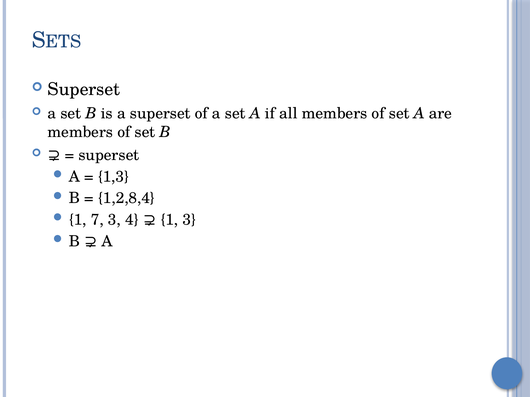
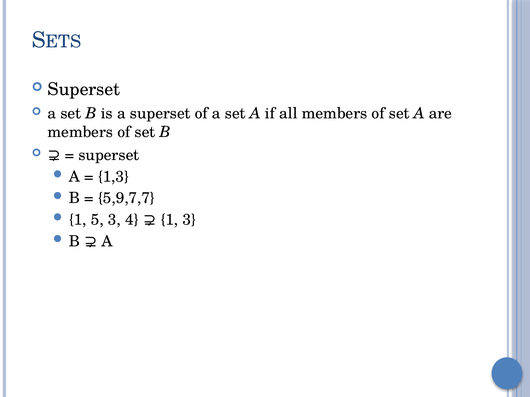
1,2,8,4: 1,2,8,4 -> 5,9,7,7 (126, 198)
7: 7 -> 5 (97, 220)
